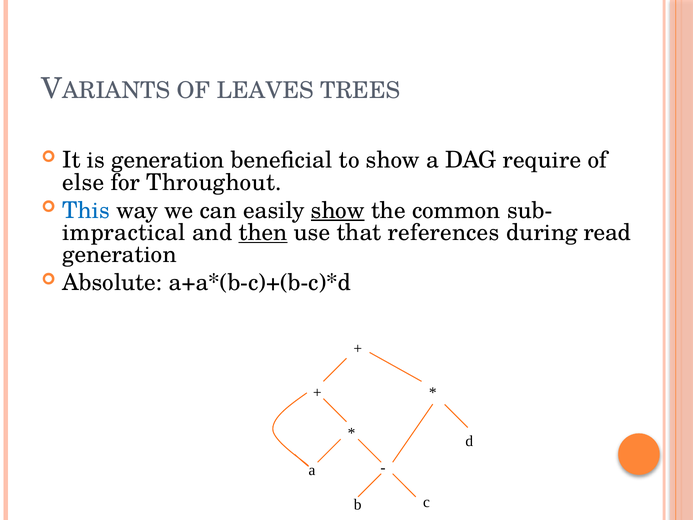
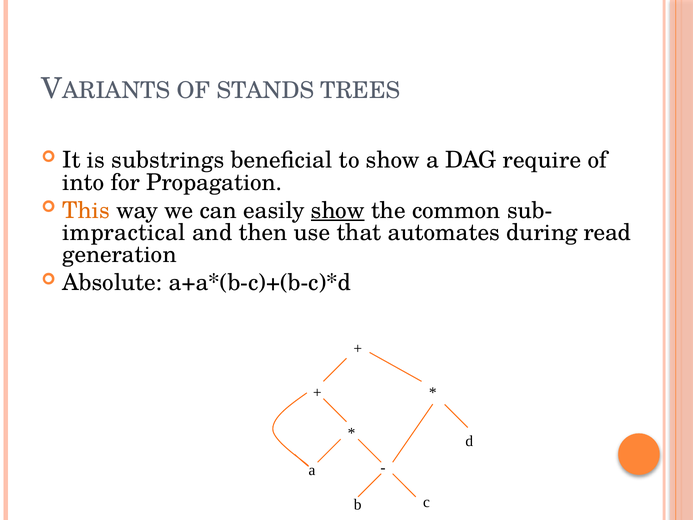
LEAVES: LEAVES -> STANDS (265, 91)
is generation: generation -> substrings (168, 160)
else: else -> into (83, 182)
Throughout: Throughout -> Propagation (214, 182)
This colour: blue -> orange (86, 210)
then underline: present -> none (263, 232)
references: references -> automates (444, 232)
